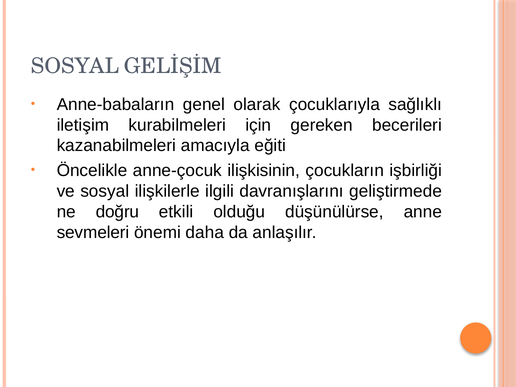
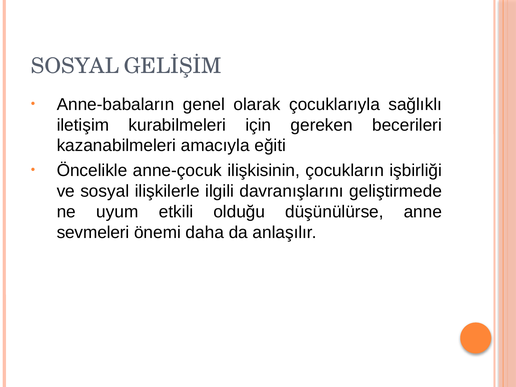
doğru: doğru -> uyum (117, 212)
